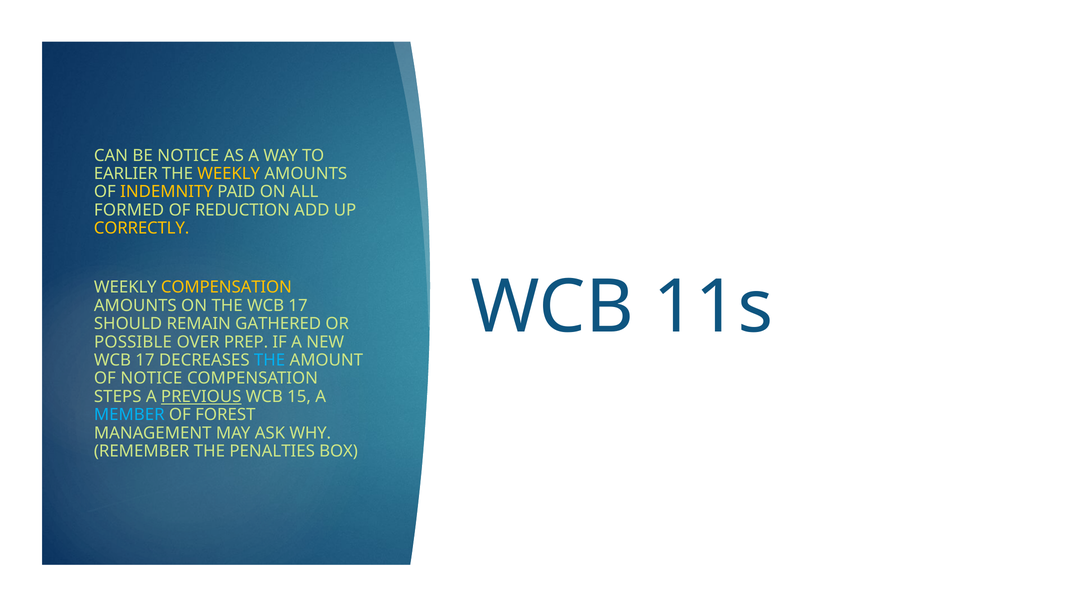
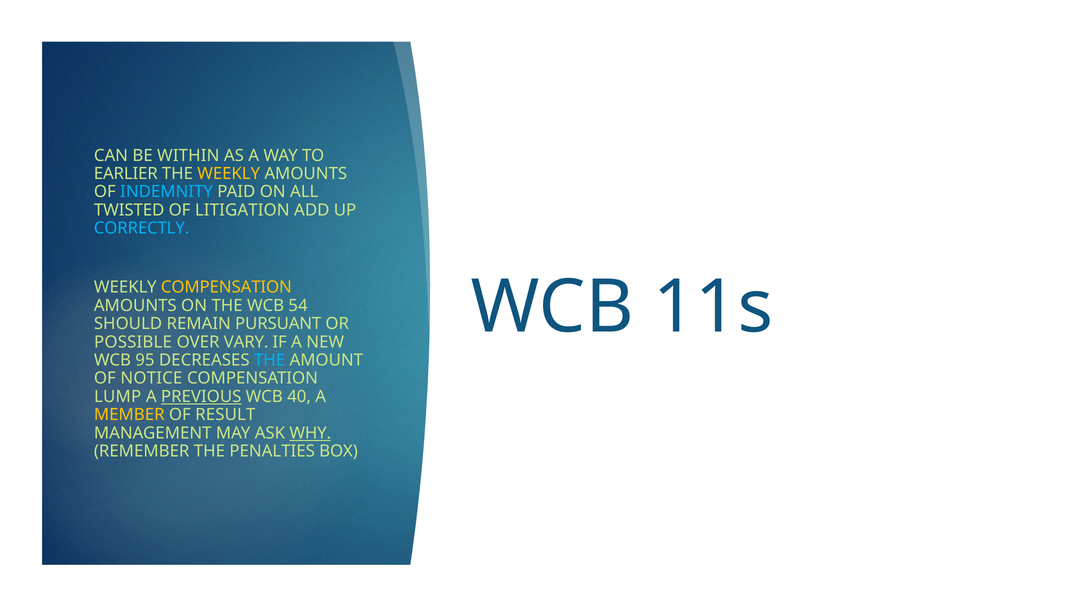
BE NOTICE: NOTICE -> WITHIN (188, 155)
INDEMNITY colour: yellow -> light blue (167, 192)
FORMED: FORMED -> TWISTED (129, 210)
REDUCTION: REDUCTION -> LITIGATION (242, 210)
CORRECTLY colour: yellow -> light blue (142, 228)
THE WCB 17: 17 -> 54 (298, 305)
GATHERED: GATHERED -> PURSUANT (278, 323)
PREP: PREP -> VARY (246, 342)
17: 17 -> 95 (145, 360)
STEPS: STEPS -> LUMP (118, 396)
15: 15 -> 40 (299, 396)
MEMBER colour: light blue -> yellow (129, 414)
FOREST: FOREST -> RESULT (225, 414)
WHY underline: none -> present (310, 433)
